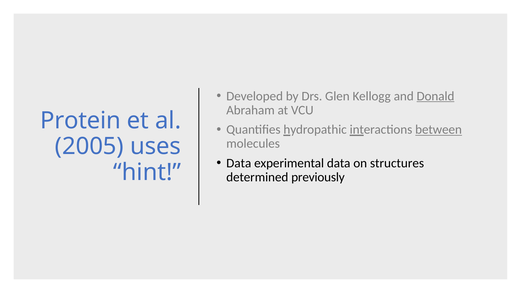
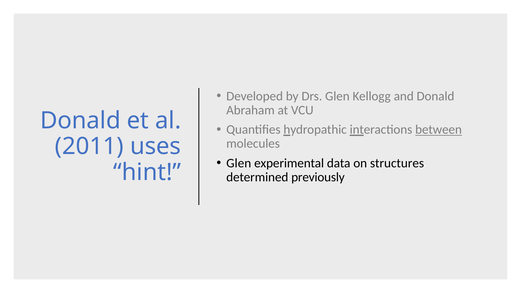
Donald underline: present -> none (435, 96)
Protein: Protein -> Donald (80, 121)
2005: 2005 -> 2011 (89, 146)
Data: Data -> Glen (239, 163)
